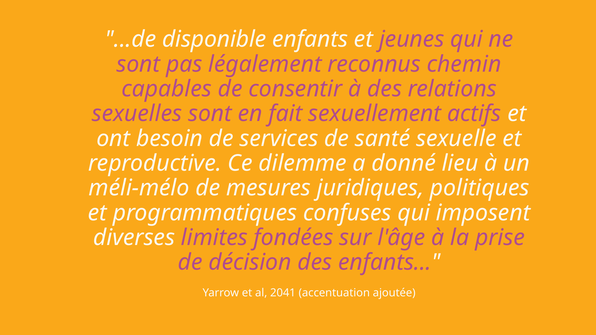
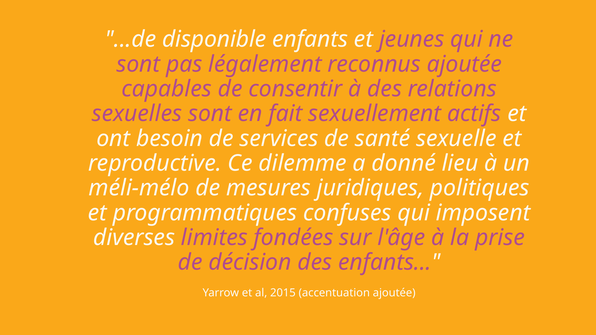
reconnus chemin: chemin -> ajoutée (464, 64)
2041: 2041 -> 2015 (283, 293)
